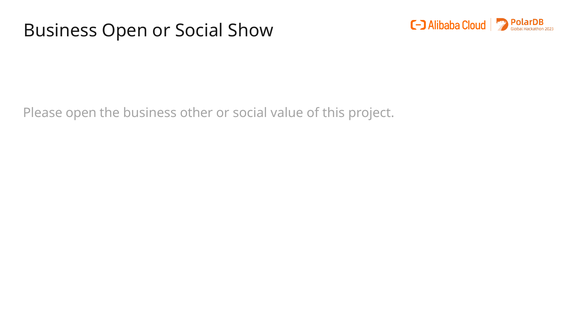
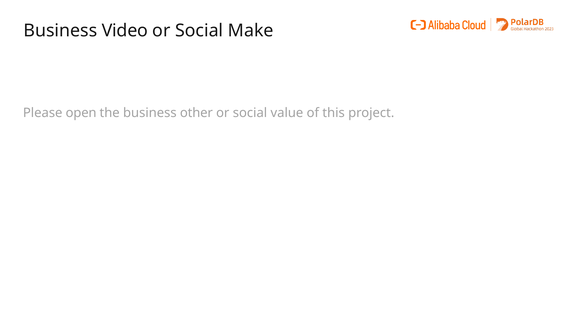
Business Open: Open -> Video (125, 31)
Show: Show -> Make (251, 31)
